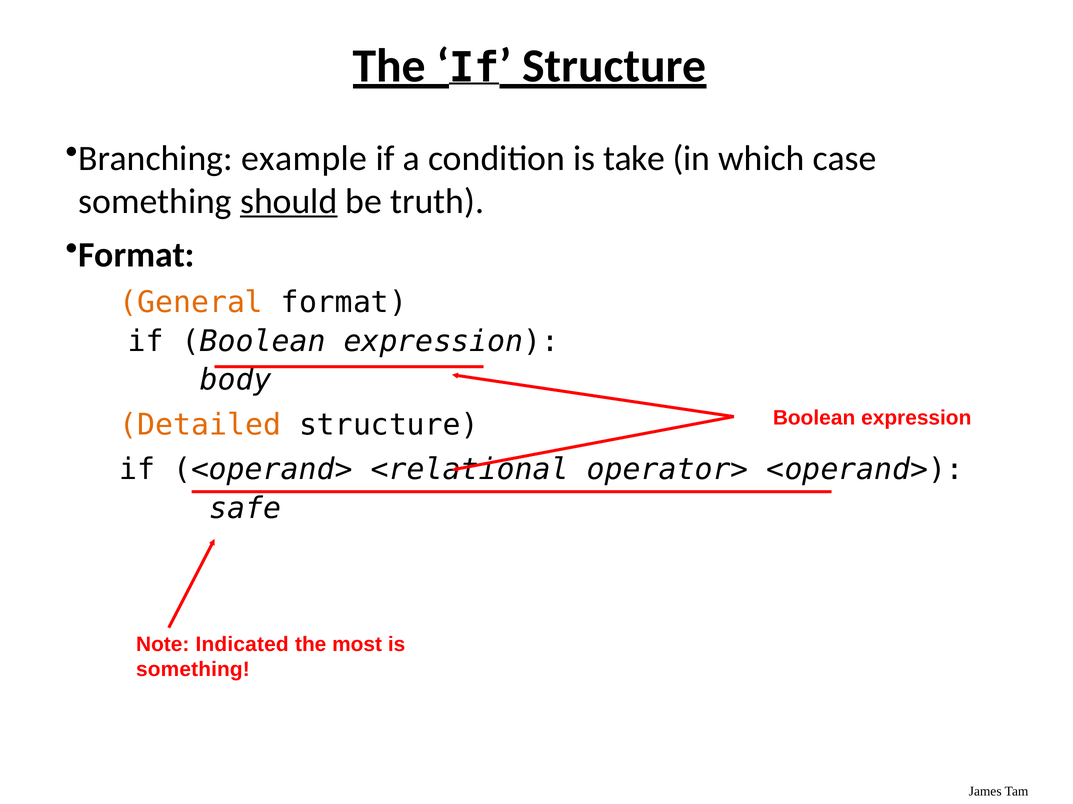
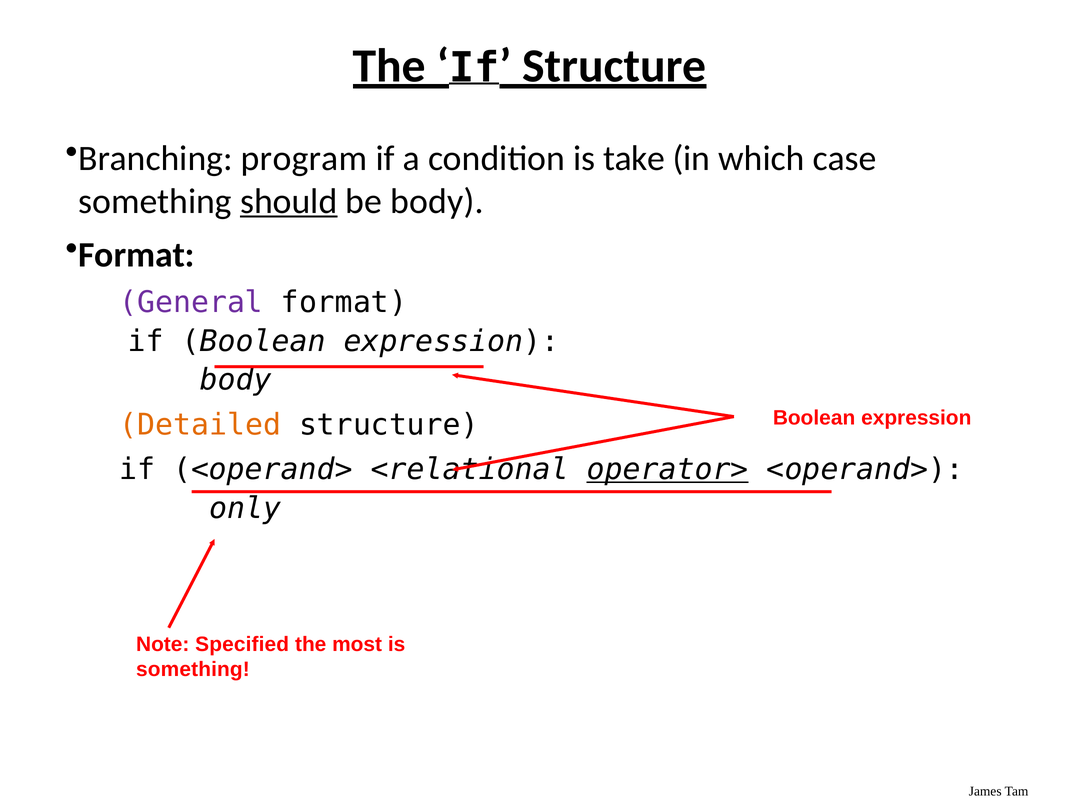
example: example -> program (304, 158)
be truth: truth -> body (437, 201)
General colour: orange -> purple (191, 303)
operator> underline: none -> present (668, 470)
safe: safe -> only (245, 509)
Indicated: Indicated -> Specified (242, 645)
